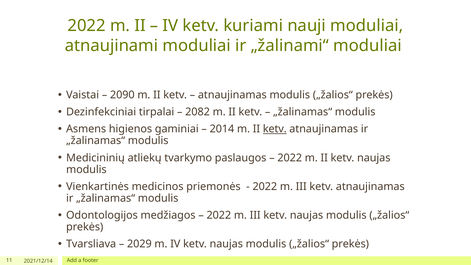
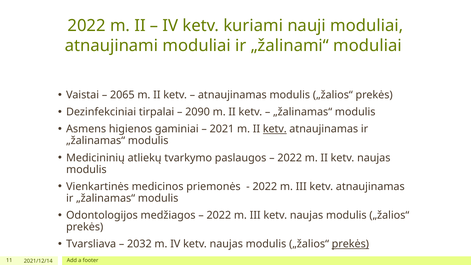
2090: 2090 -> 2065 (122, 95)
2082: 2082 -> 2090 (198, 112)
2014: 2014 -> 2021 (222, 129)
2029: 2029 -> 2032 (139, 244)
prekės underline: none -> present (350, 244)
